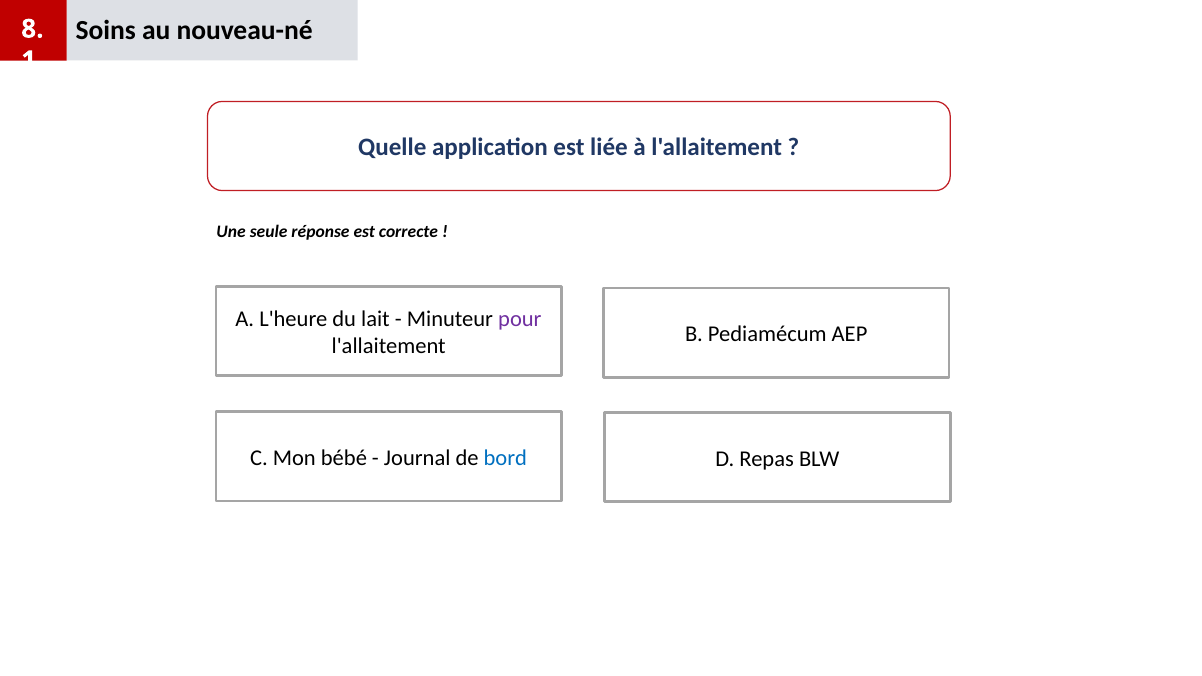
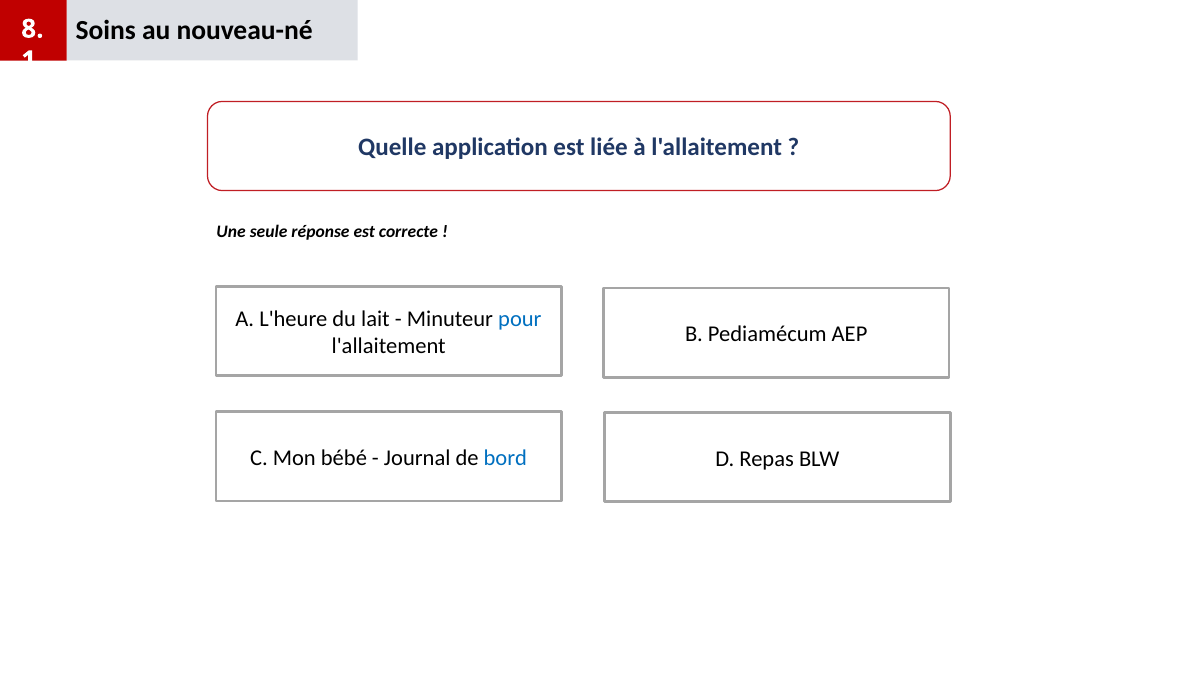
pour colour: purple -> blue (520, 319)
